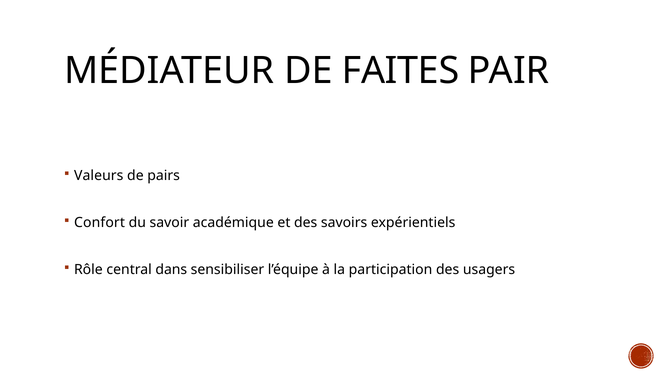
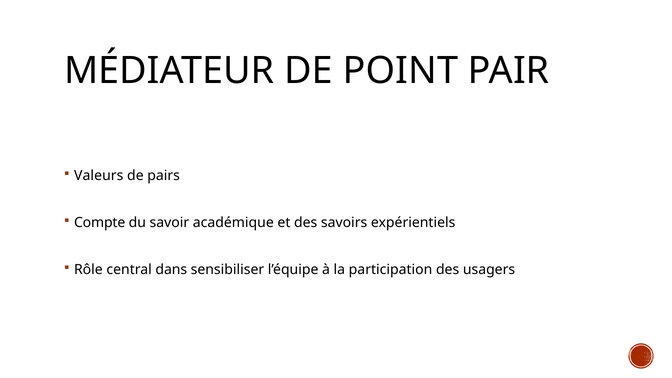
FAITES: FAITES -> POINT (400, 71)
Confort: Confort -> Compte (100, 223)
